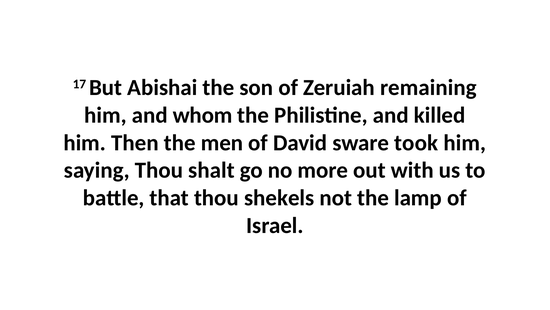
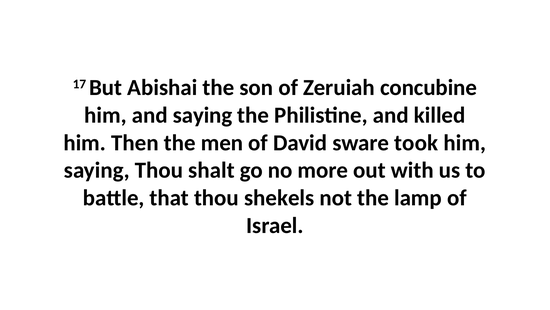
remaining: remaining -> concubine (429, 88)
and whom: whom -> saying (203, 115)
